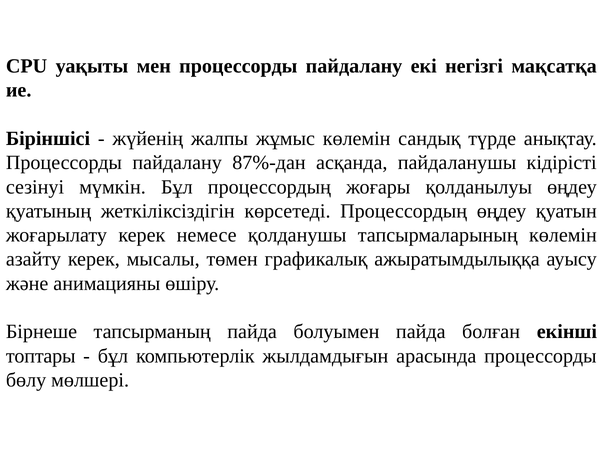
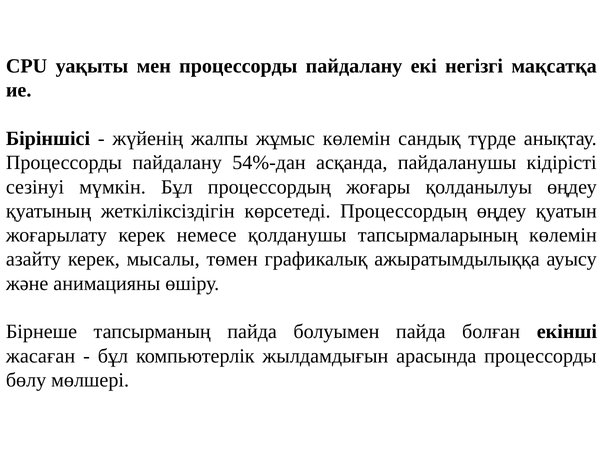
87%-дан: 87%-дан -> 54%-дан (269, 162)
топтары: топтары -> жасаған (41, 355)
